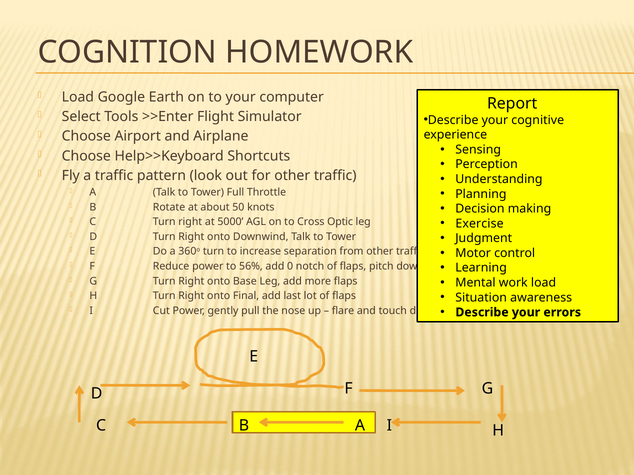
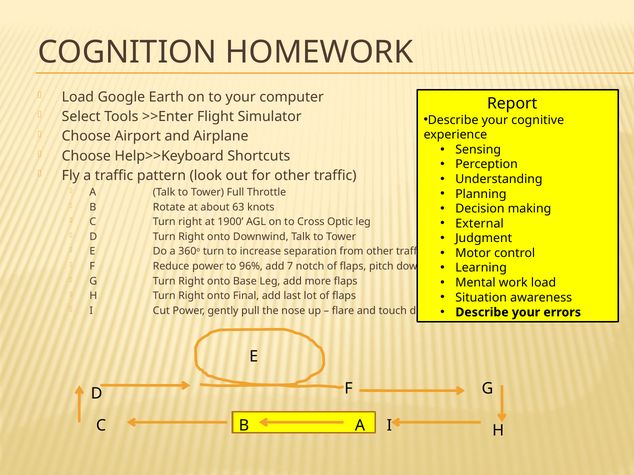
50: 50 -> 63 (238, 207)
Exercise: Exercise -> External (480, 224)
5000: 5000 -> 1900 (230, 222)
56%: 56% -> 96% (251, 267)
0: 0 -> 7 (290, 267)
